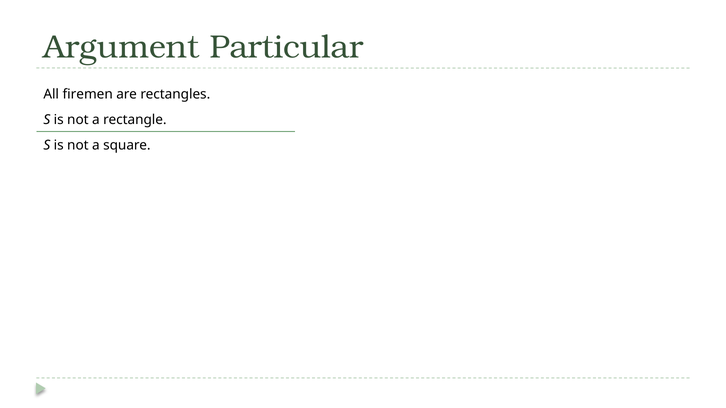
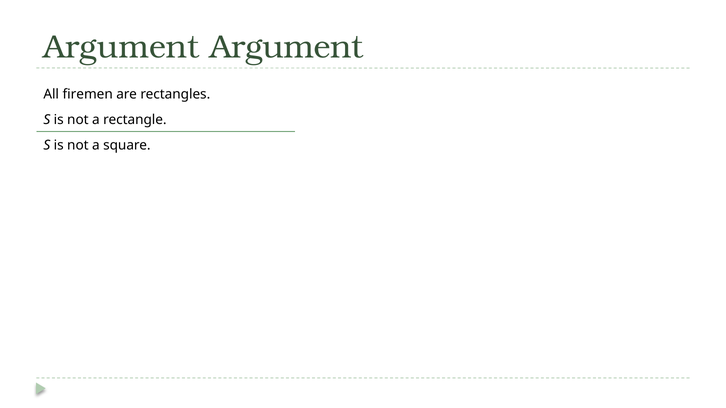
Argument Particular: Particular -> Argument (287, 47)
